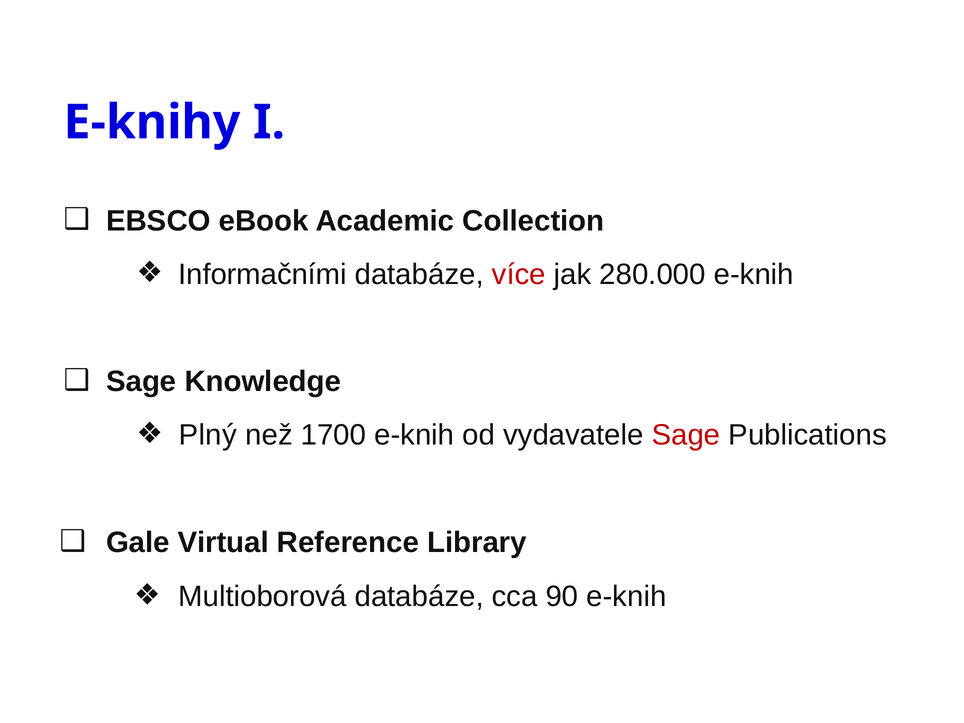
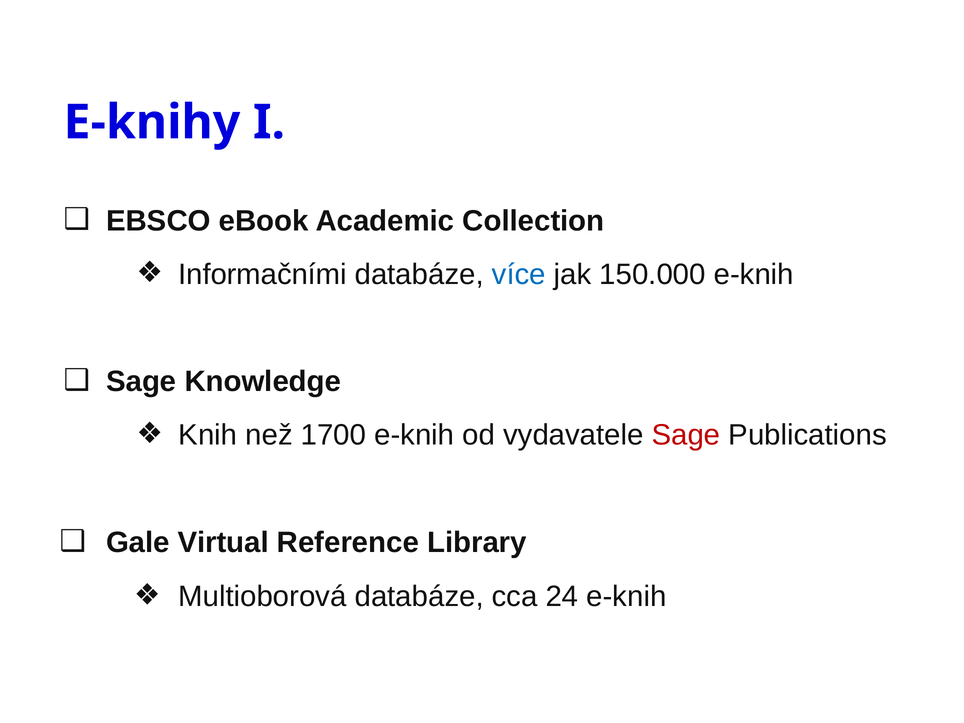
více colour: red -> blue (519, 274)
280.000: 280.000 -> 150.000 (653, 274)
Plný: Plný -> Knih (208, 435)
90: 90 -> 24 (562, 597)
